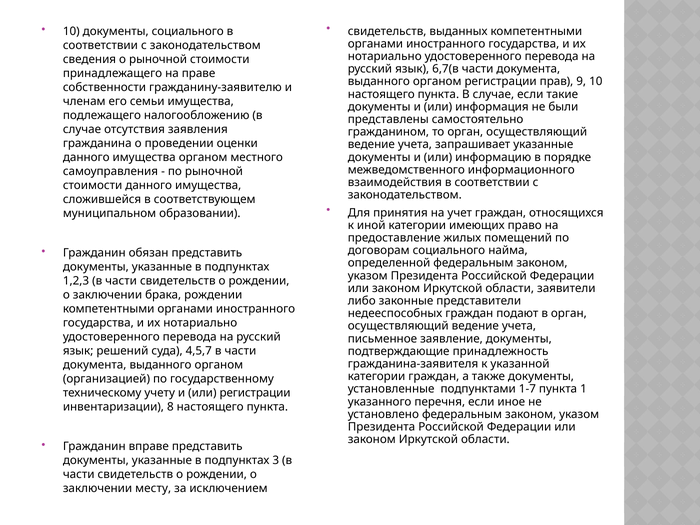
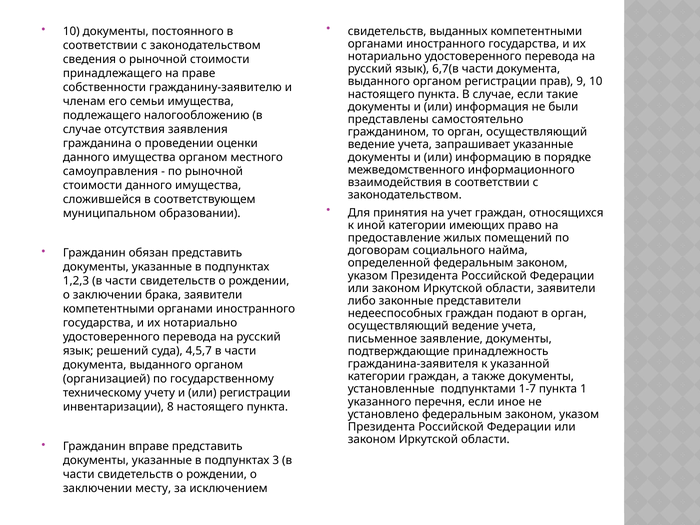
документы социального: социального -> постоянного (188, 31)
брака рождении: рождении -> заявители (213, 295)
